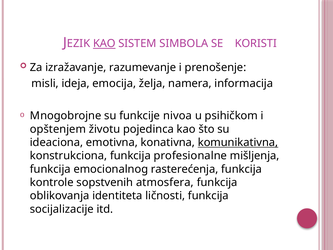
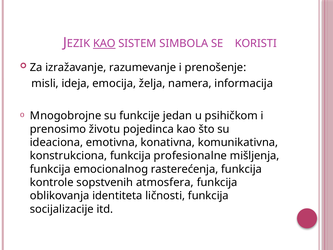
nivoa: nivoa -> jedan (178, 116)
opštenjem: opštenjem -> prenosimo (58, 129)
komunikativna underline: present -> none (238, 142)
